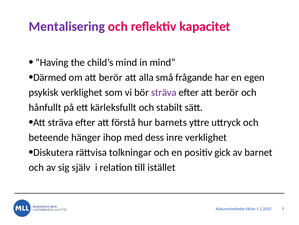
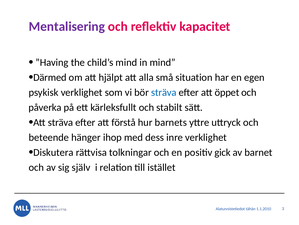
om att berör: berör -> hjälpt (111, 77)
frågande: frågande -> situation (194, 77)
sträva colour: purple -> blue (164, 92)
efter att berör: berör -> öppet (227, 92)
hånfullt: hånfullt -> påverka (45, 107)
